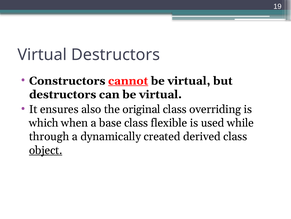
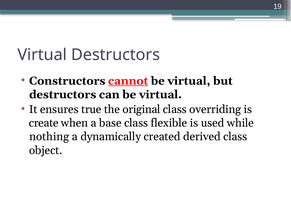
also: also -> true (91, 109)
which: which -> create (44, 123)
through: through -> nothing (49, 136)
object underline: present -> none (46, 150)
